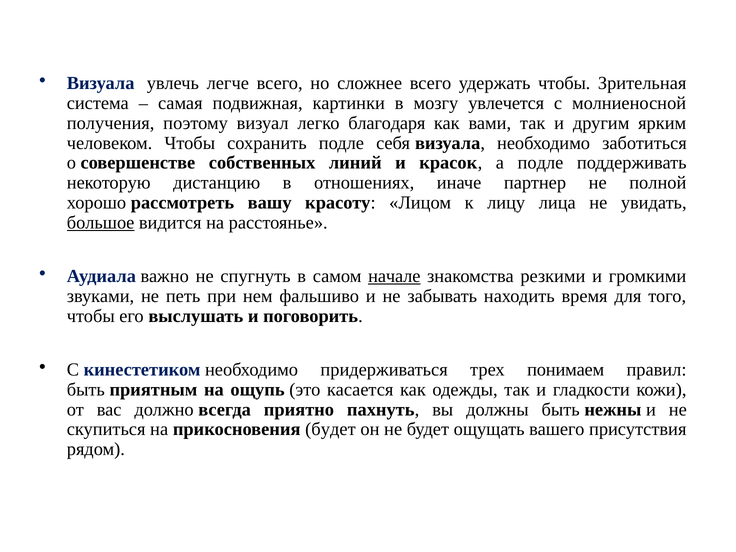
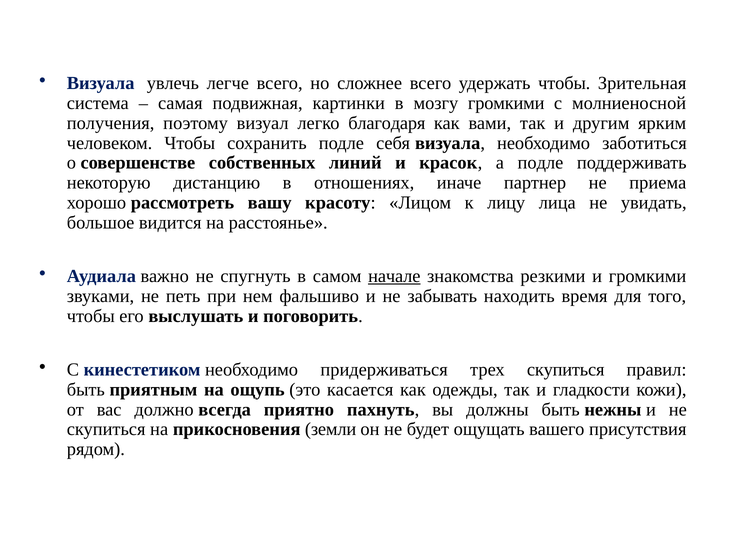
мозгу увлечется: увлечется -> громкими (506, 103)
полной: полной -> приема (658, 183)
большое underline: present -> none (101, 222)
трех понимаем: понимаем -> скупиться (566, 370)
прикосновения будет: будет -> земли (331, 429)
